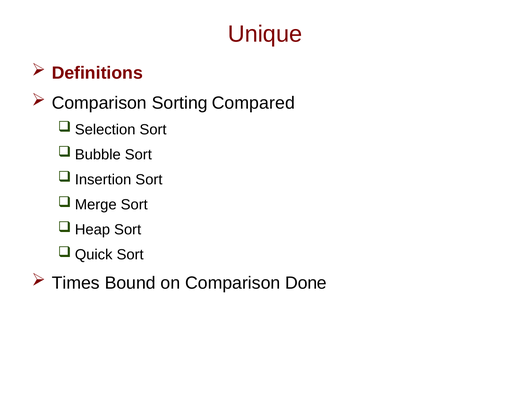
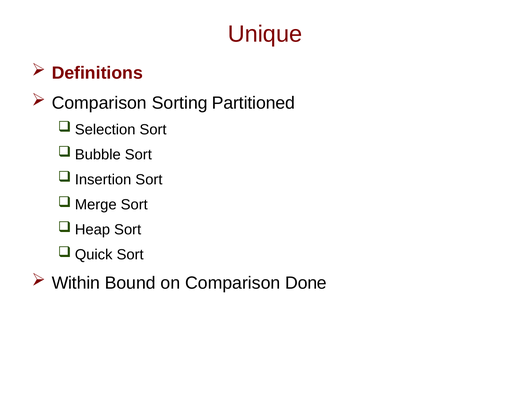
Compared: Compared -> Partitioned (253, 103)
Times: Times -> Within (76, 283)
